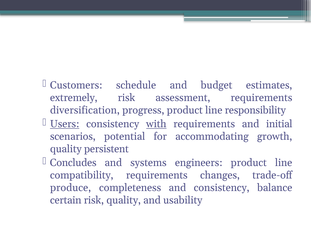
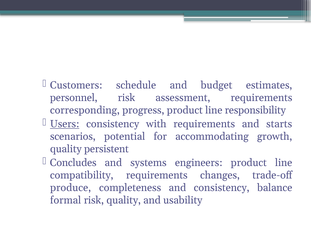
extremely: extremely -> personnel (74, 97)
diversification: diversification -> corresponding (85, 110)
with underline: present -> none (156, 124)
initial: initial -> starts (279, 124)
certain: certain -> formal (66, 200)
